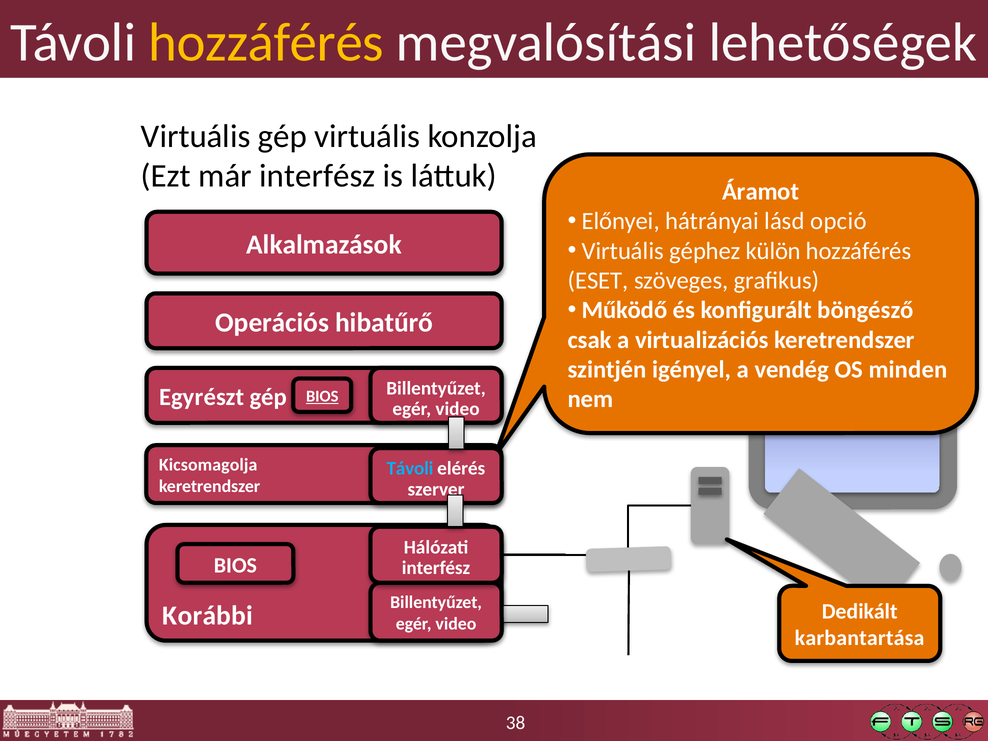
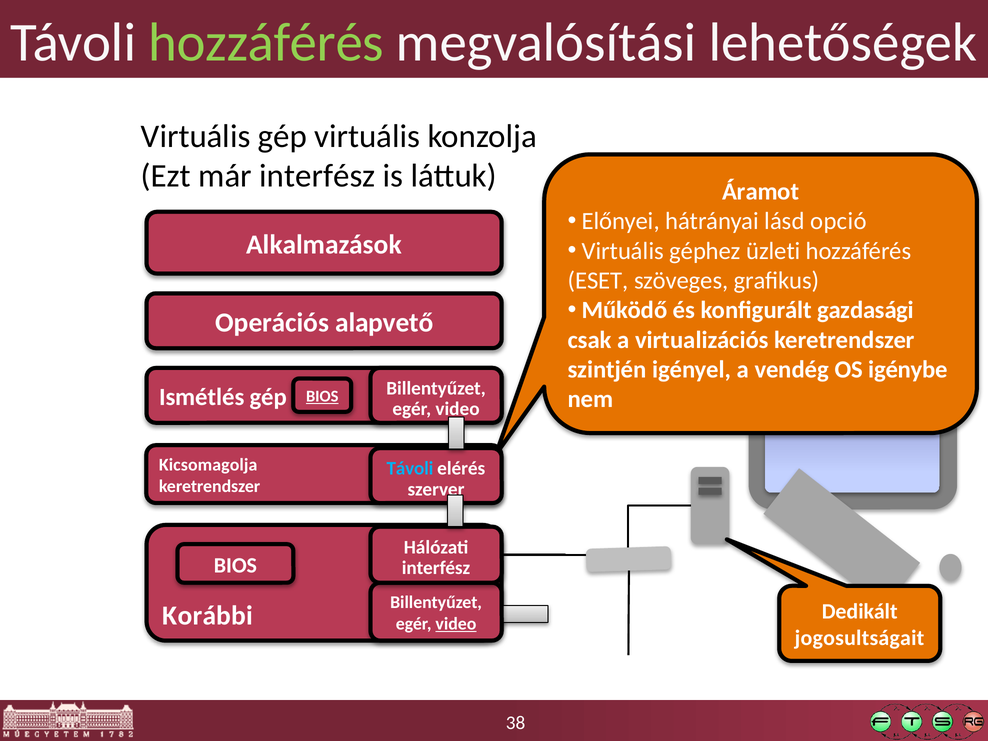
hozzáférés colour: yellow -> light green (266, 43)
külön: külön -> üzleti (773, 251)
böngésző: böngésző -> gazdasági (866, 310)
hibatűrő: hibatűrő -> alapvető (384, 323)
minden: minden -> igénybe (908, 370)
Egyrészt: Egyrészt -> Ismétlés (202, 397)
video underline: none -> present (456, 624)
karbantartása: karbantartása -> jogosultságait (860, 638)
